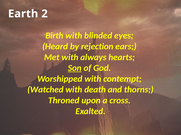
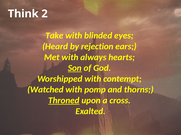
Earth: Earth -> Think (23, 14)
Birth: Birth -> Take (54, 36)
death: death -> pomp (95, 90)
Throned underline: none -> present (64, 101)
